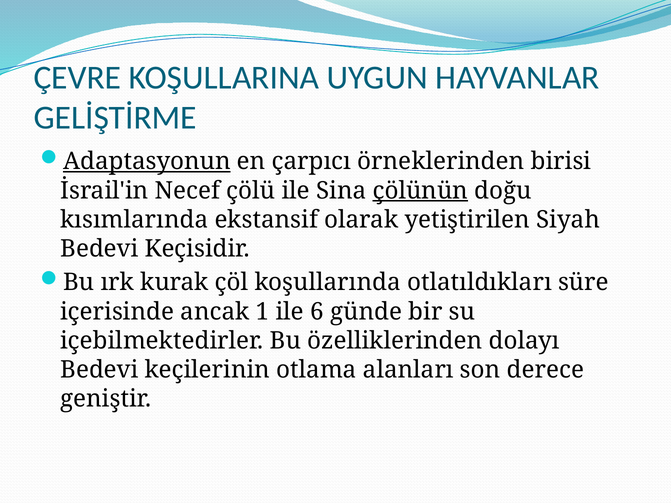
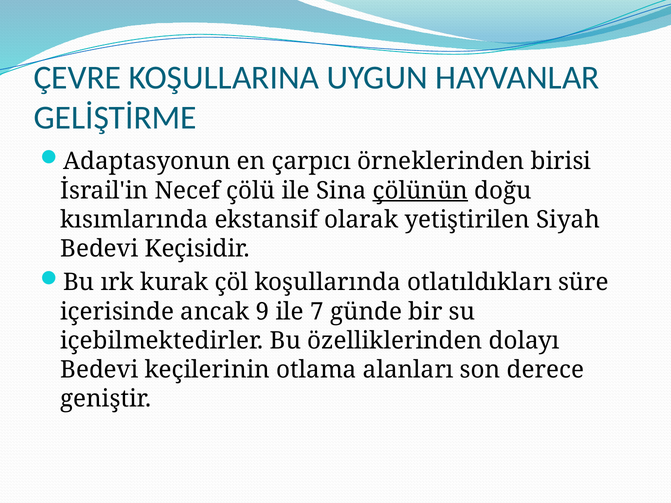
Adaptasyonun underline: present -> none (147, 162)
1: 1 -> 9 (263, 312)
6: 6 -> 7 (317, 312)
